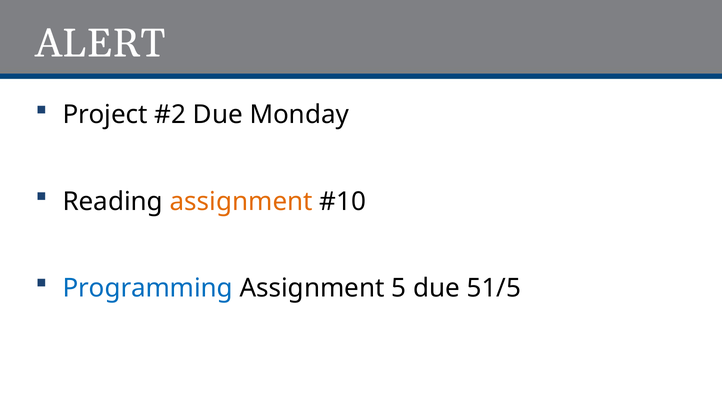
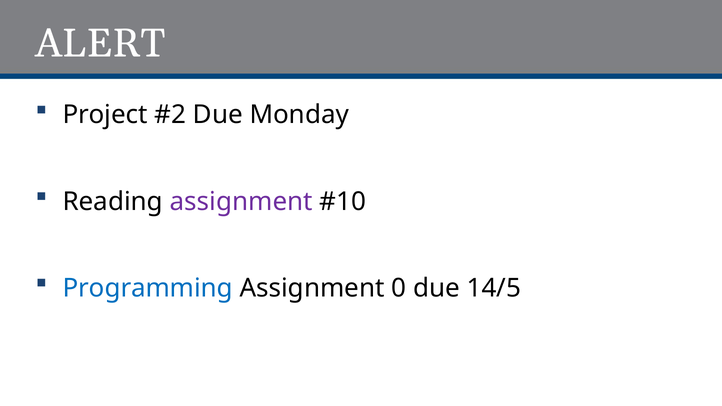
assignment colour: orange -> purple (241, 201)
5: 5 -> 0 (399, 288)
51/5: 51/5 -> 14/5 (494, 288)
